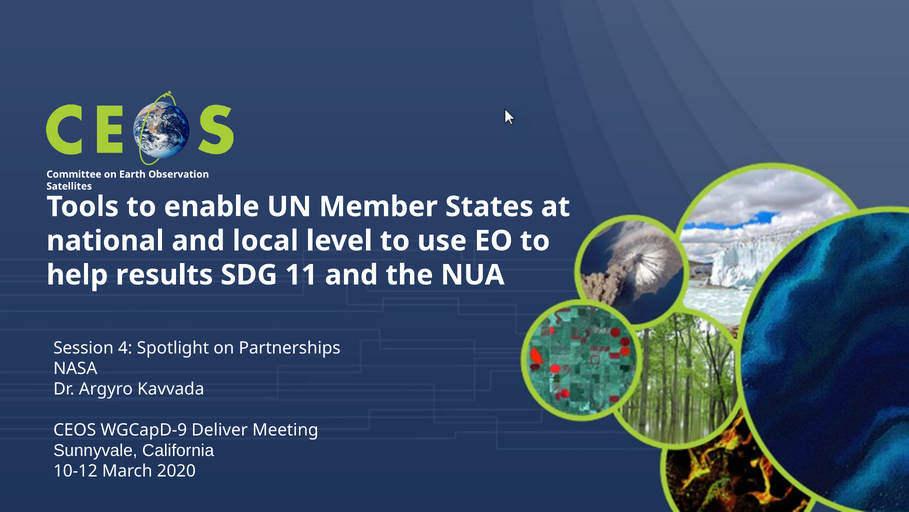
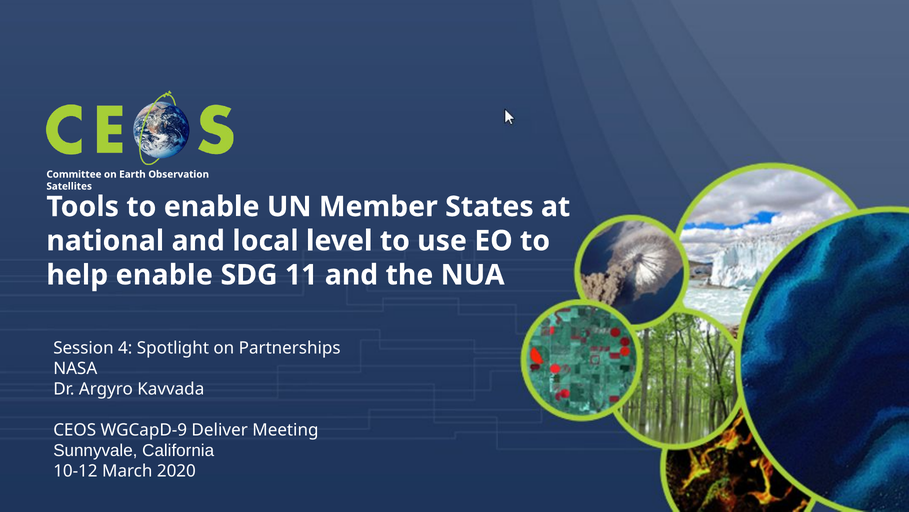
help results: results -> enable (164, 275)
